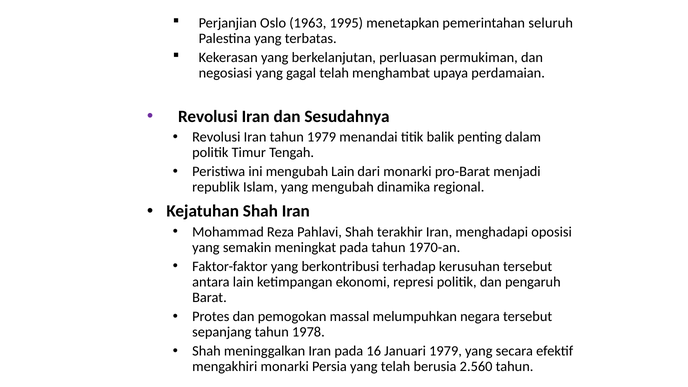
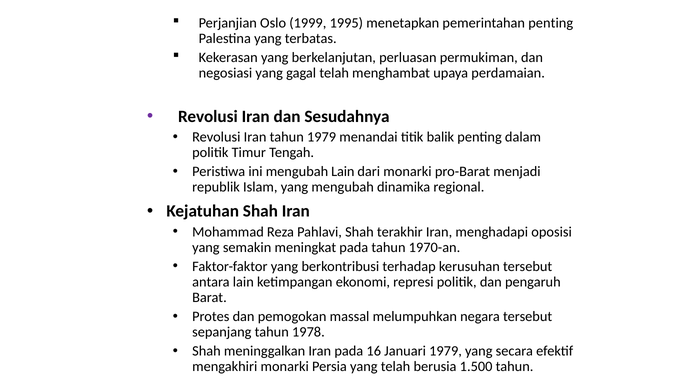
1963: 1963 -> 1999 (308, 23)
pemerintahan seluruh: seluruh -> penting (551, 23)
2.560: 2.560 -> 1.500 (476, 366)
